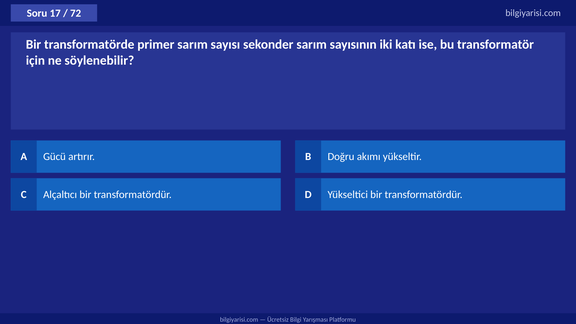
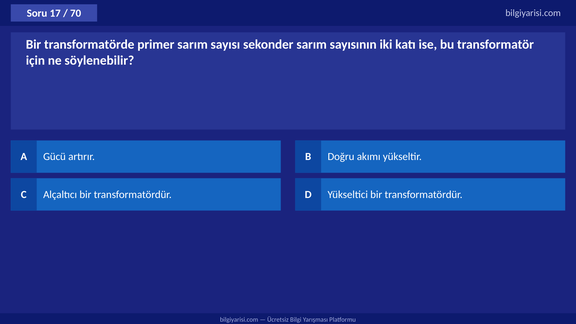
72: 72 -> 70 (76, 13)
